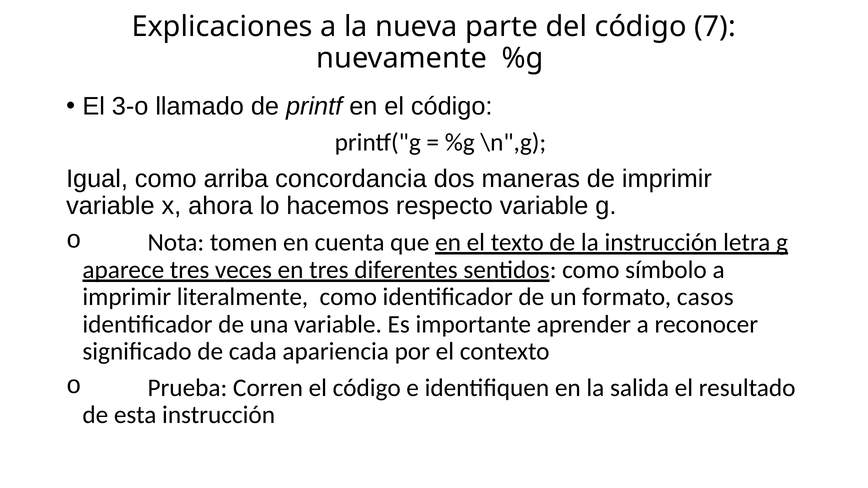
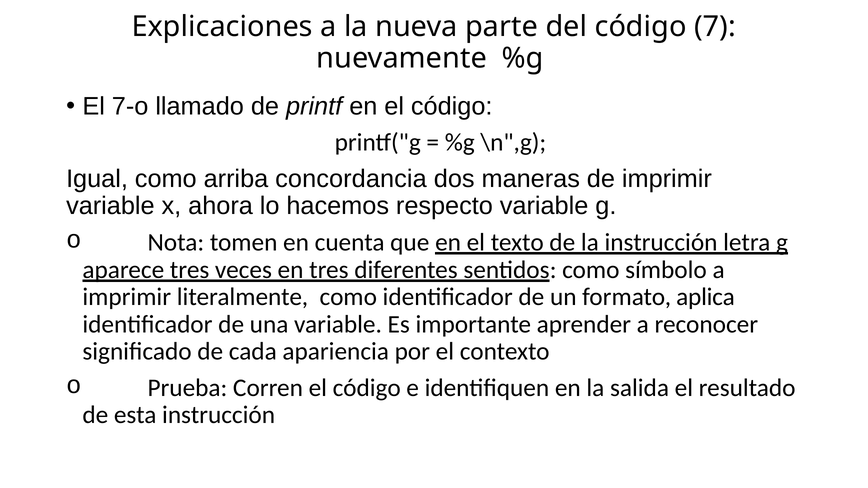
3-o: 3-o -> 7-o (130, 106)
casos: casos -> aplica (706, 297)
